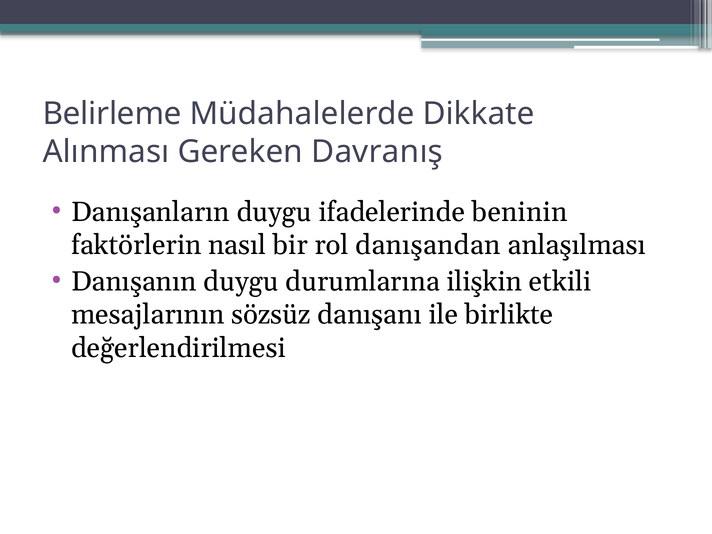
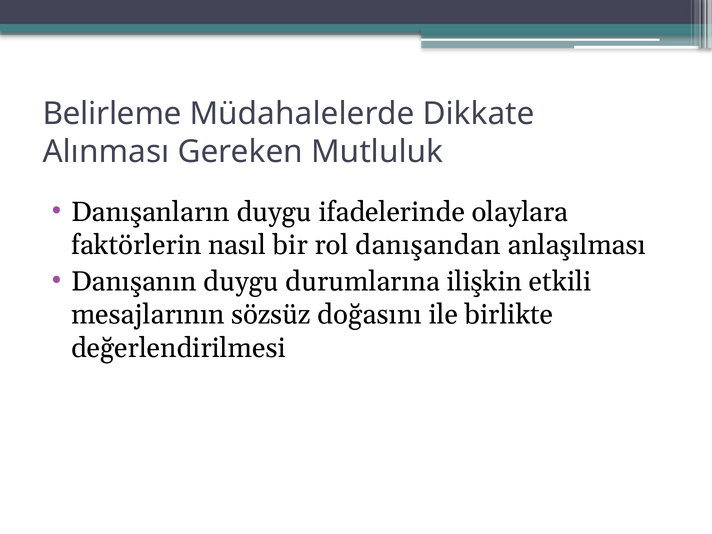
Davranış: Davranış -> Mutluluk (377, 152)
beninin: beninin -> olaylara (520, 212)
danışanı: danışanı -> doğasını (369, 315)
